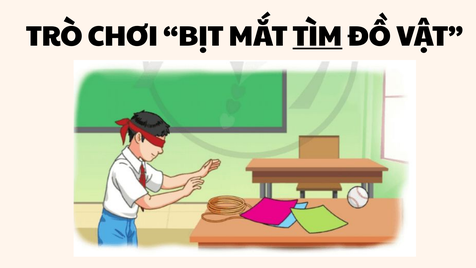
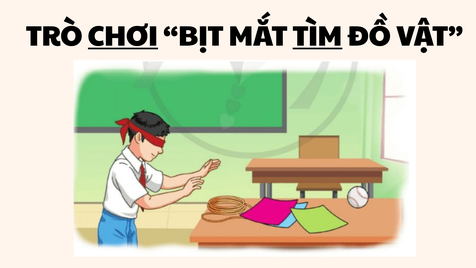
CHƠI underline: none -> present (123, 36)
